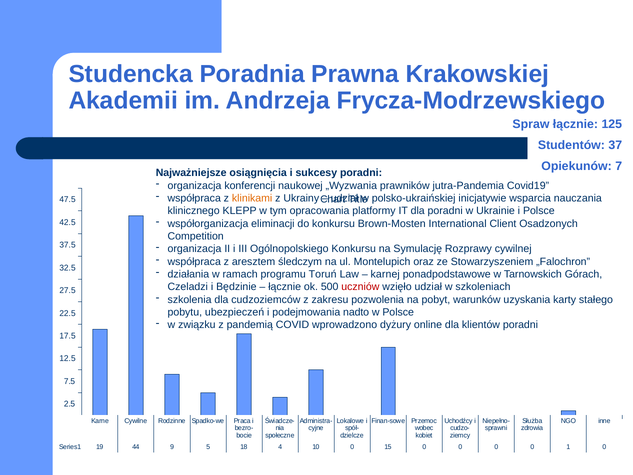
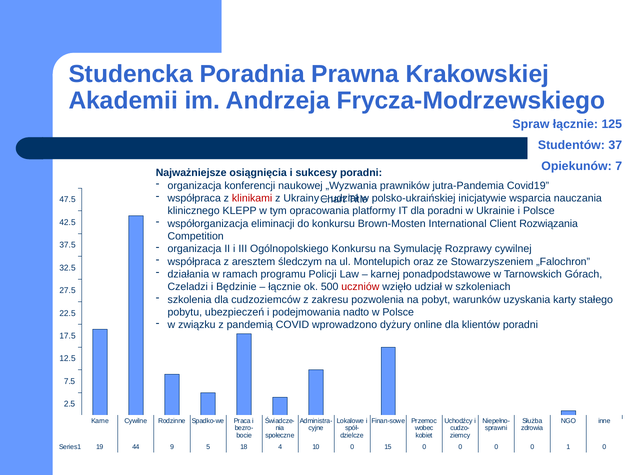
klinikami colour: orange -> red (252, 198)
Osadzonych: Osadzonych -> Rozwiązania (549, 223)
Toruń: Toruń -> Policji (323, 274)
